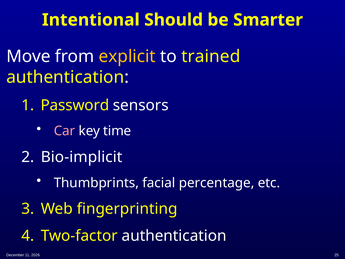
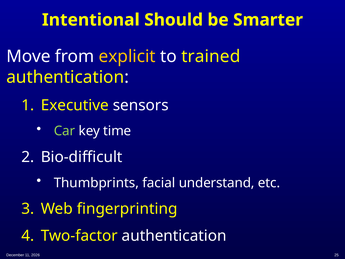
Password: Password -> Executive (75, 105)
Car colour: pink -> light green (65, 131)
Bio-implicit: Bio-implicit -> Bio-difficult (82, 157)
percentage: percentage -> understand (217, 183)
